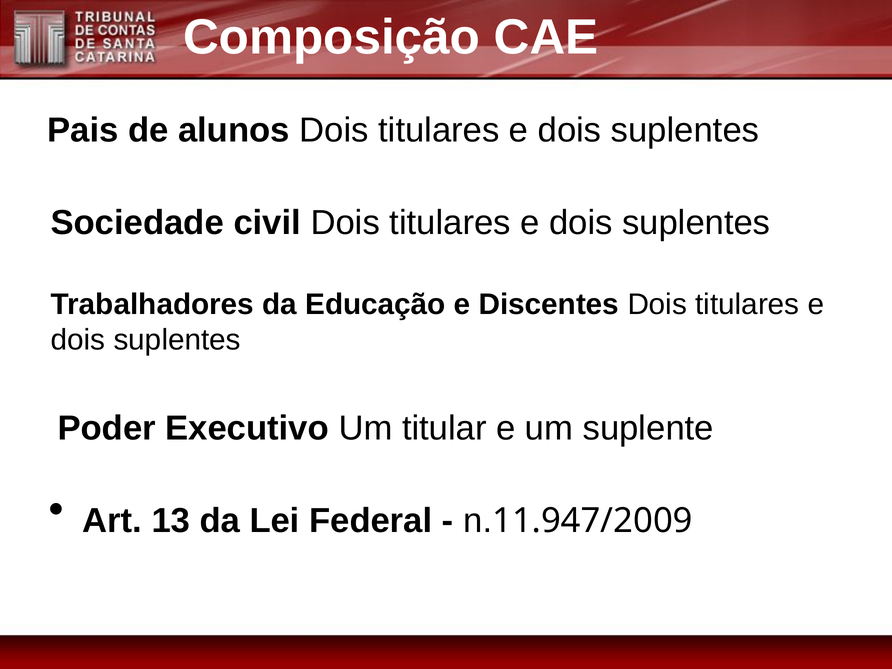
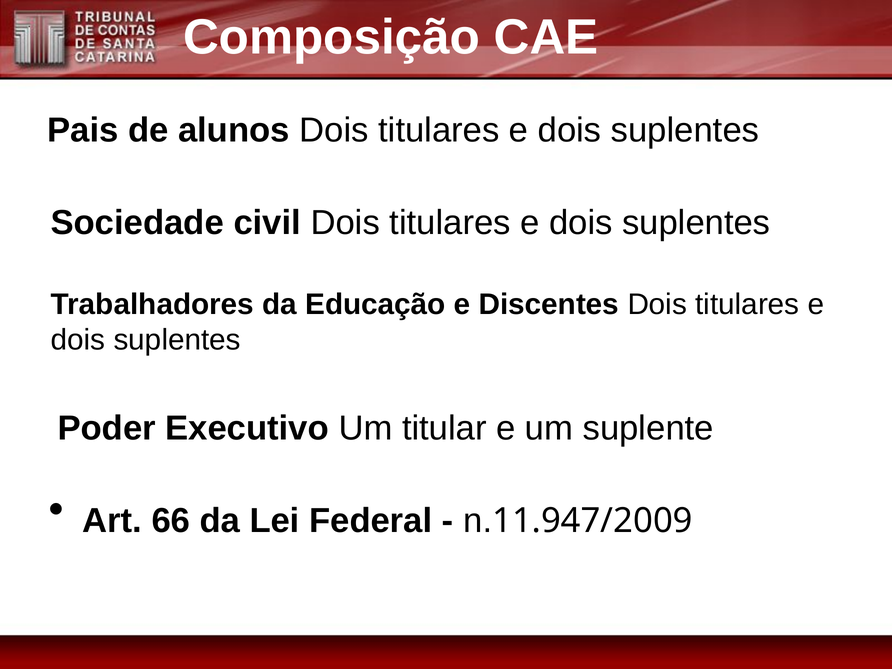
13: 13 -> 66 (171, 521)
